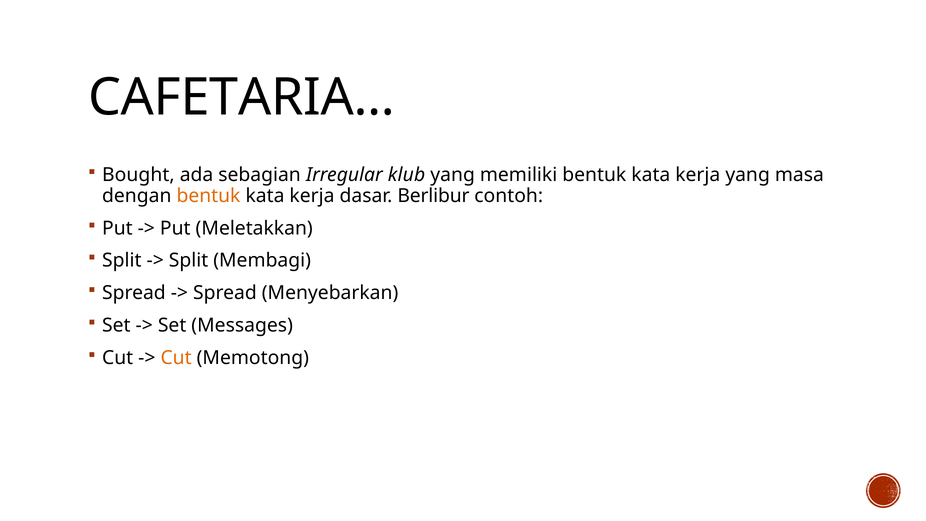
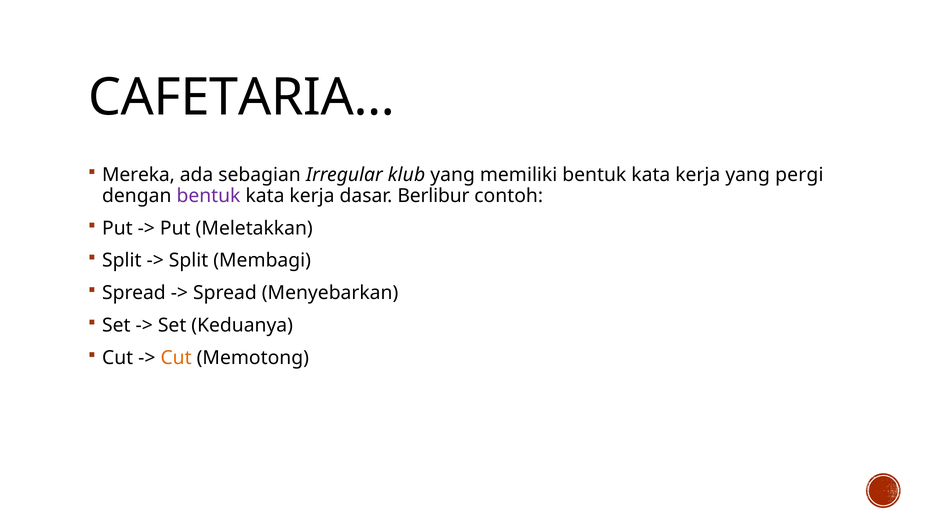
Bought: Bought -> Mereka (138, 175)
masa: masa -> pergi (799, 175)
bentuk colour: orange -> purple (208, 196)
Messages: Messages -> Keduanya (242, 325)
